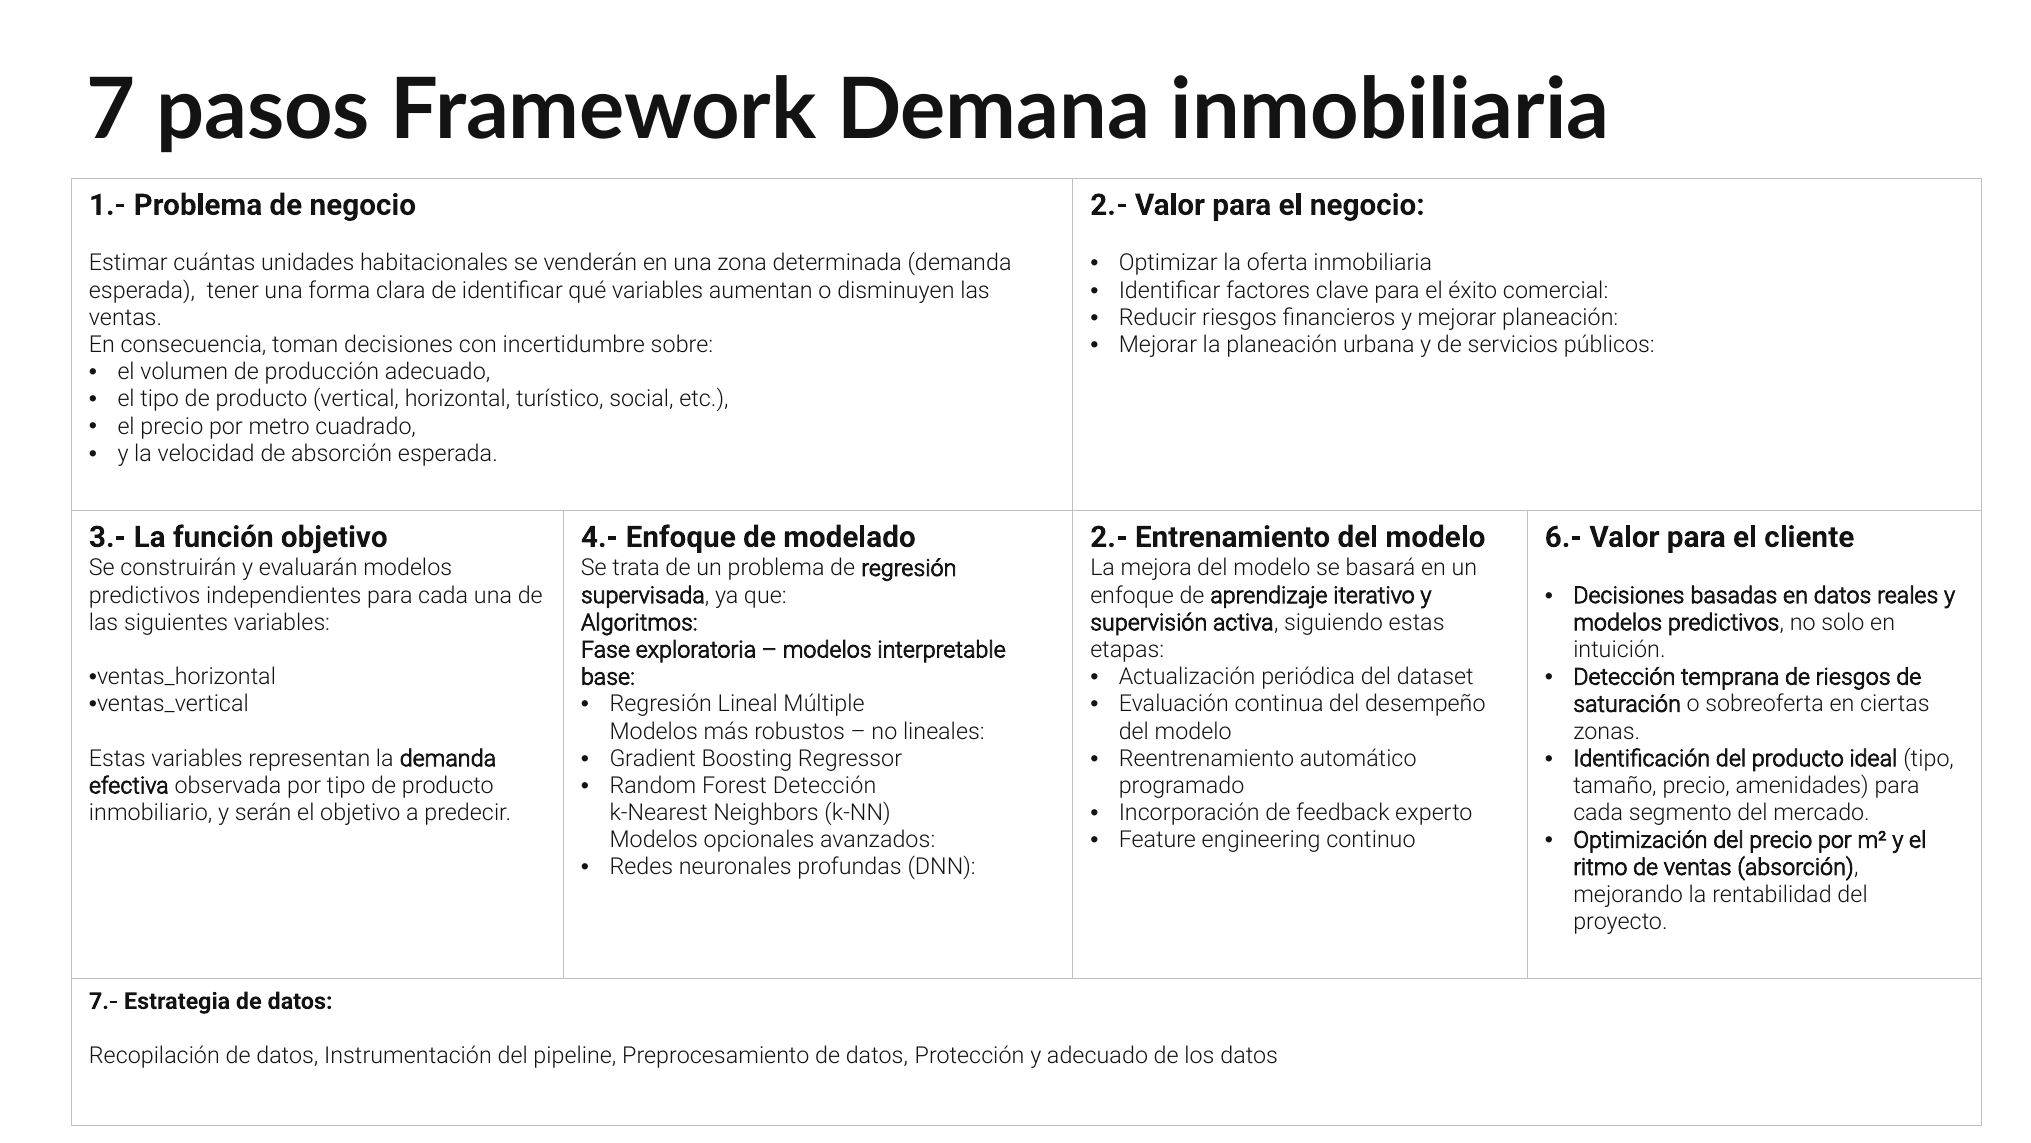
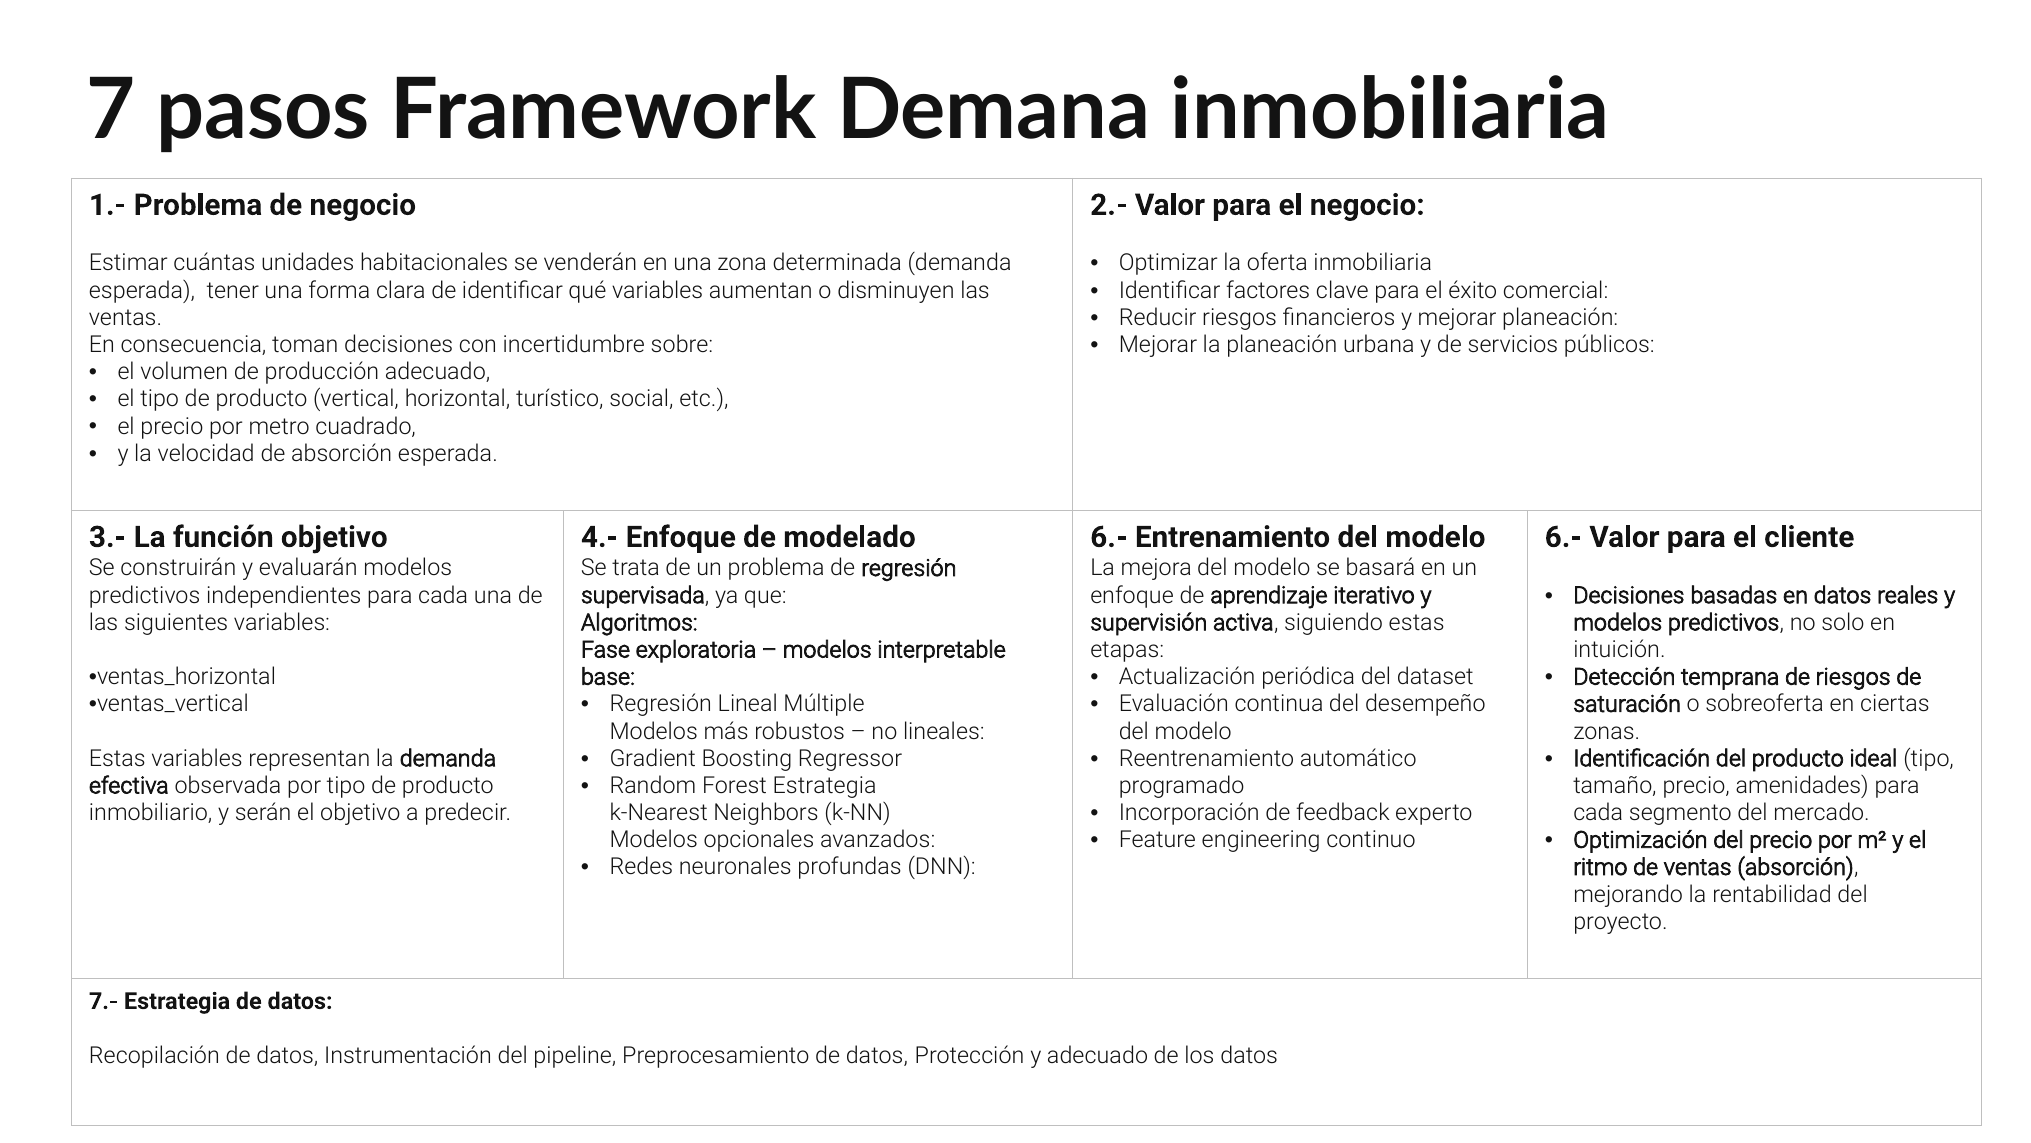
2.-: 2.- -> 6.- (1109, 537)
Forest Detección: Detección -> Estrategia (825, 785)
